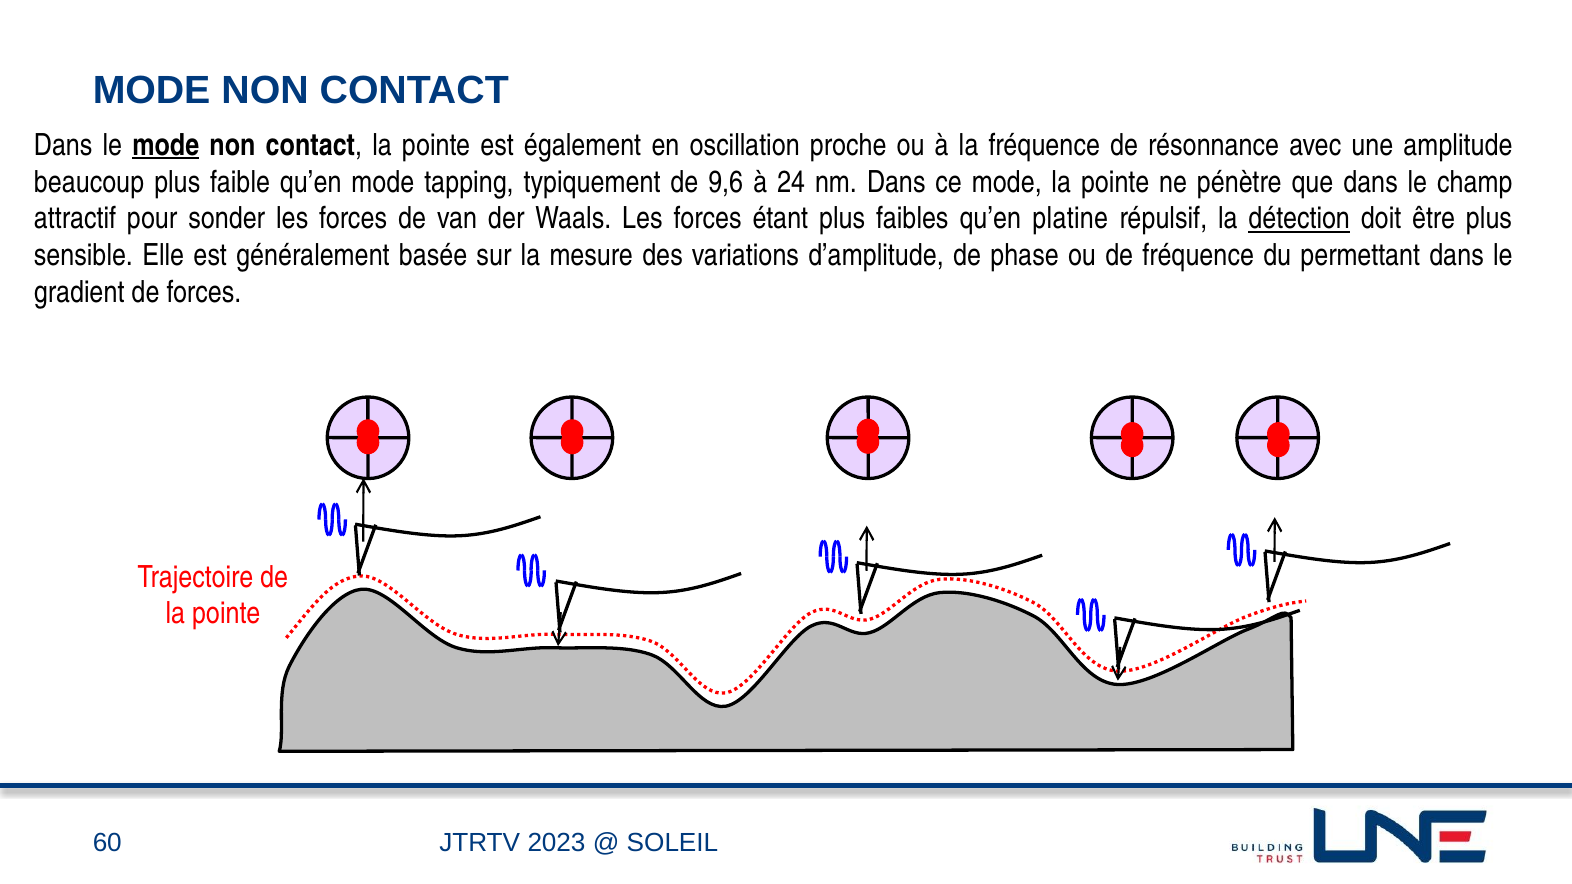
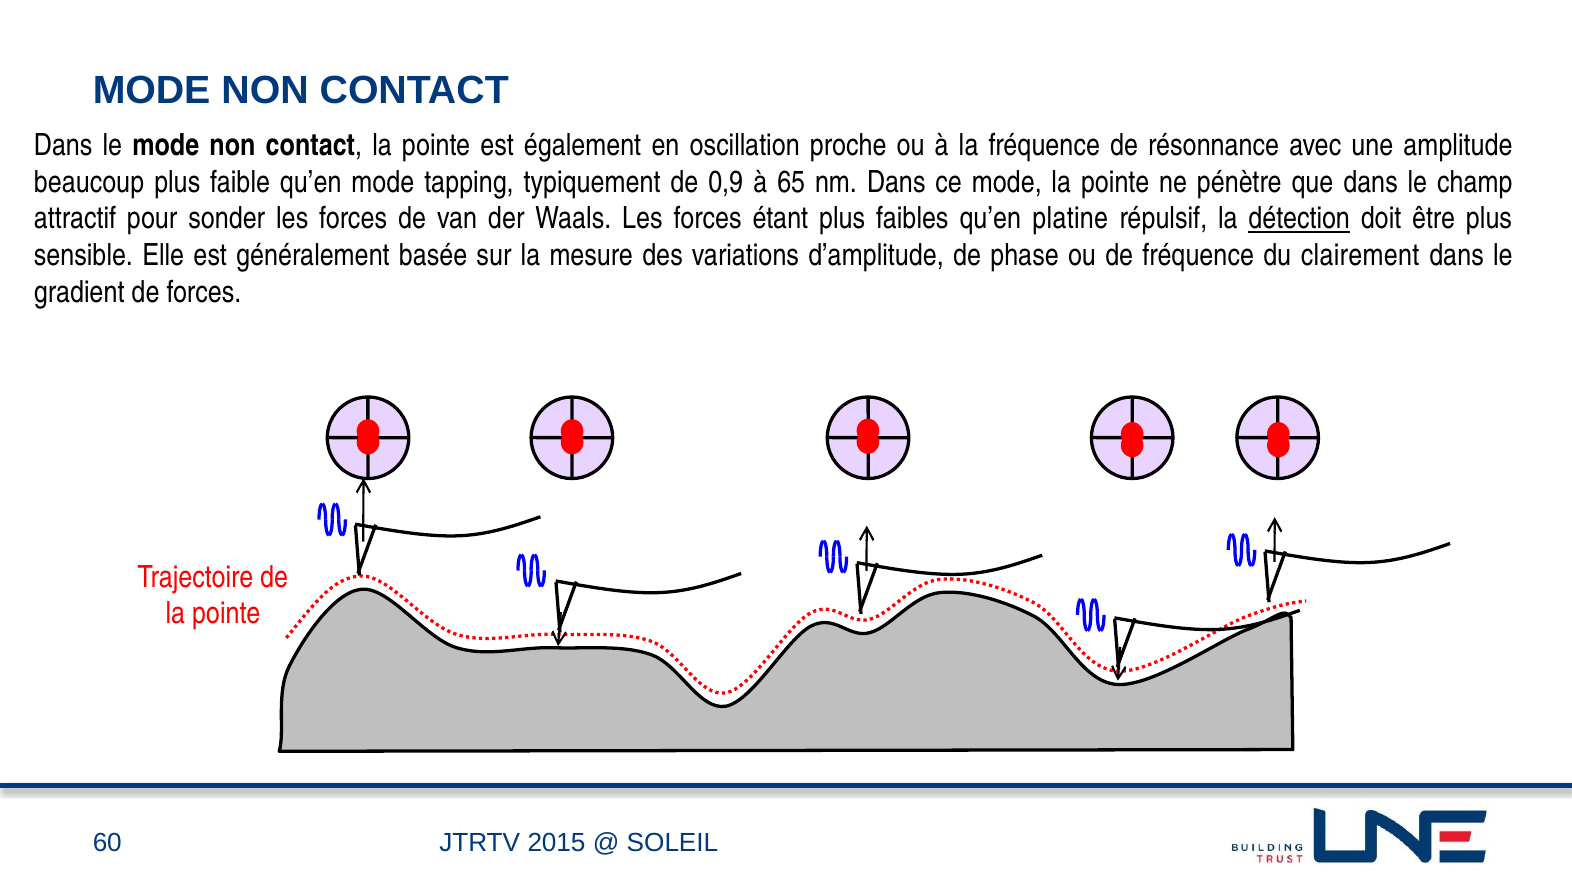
mode underline: present -> none (166, 145)
9,6: 9,6 -> 0,9 (726, 182)
24: 24 -> 65 (791, 182)
permettant: permettant -> clairement (1360, 255)
2023: 2023 -> 2015 (557, 843)
